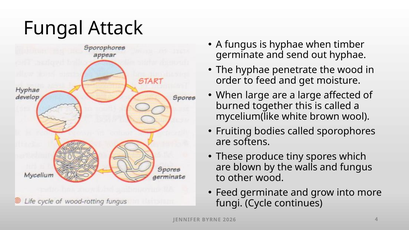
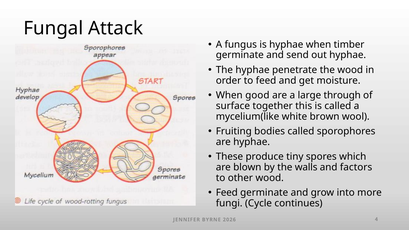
When large: large -> good (257, 95)
affected: affected -> through (342, 95)
burned: burned -> surface (233, 106)
are softens: softens -> hyphae (252, 142)
and fungus: fungus -> factors (356, 167)
